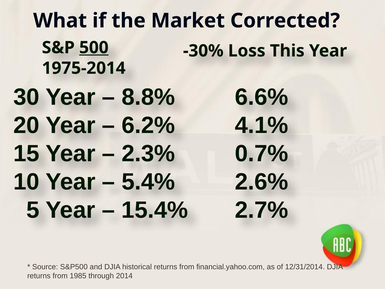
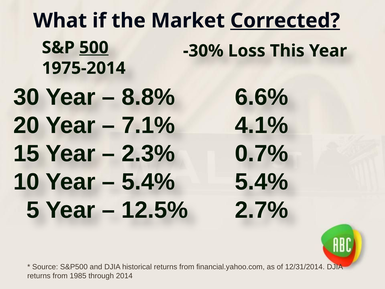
Corrected underline: none -> present (285, 21)
6.2%: 6.2% -> 7.1% (148, 125)
2.6%: 2.6% -> 5.4% (262, 182)
15.4%: 15.4% -> 12.5% (155, 210)
